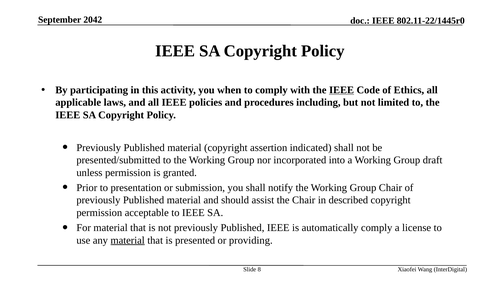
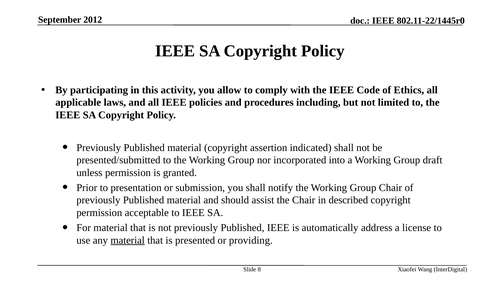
2042: 2042 -> 2012 (93, 20)
when: when -> allow (229, 90)
IEEE underline: present -> none (342, 90)
automatically comply: comply -> address (377, 228)
